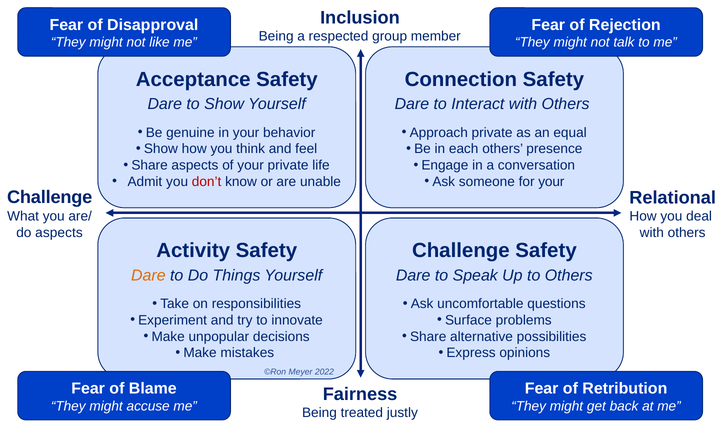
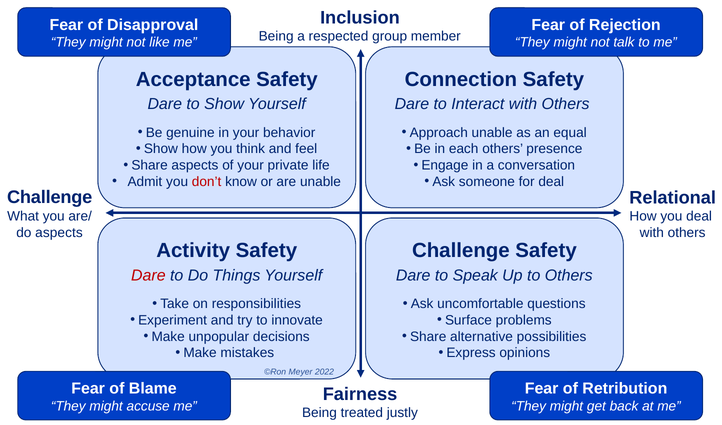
Approach private: private -> unable (492, 133)
for your: your -> deal (551, 182)
Dare colour: orange -> red (148, 276)
